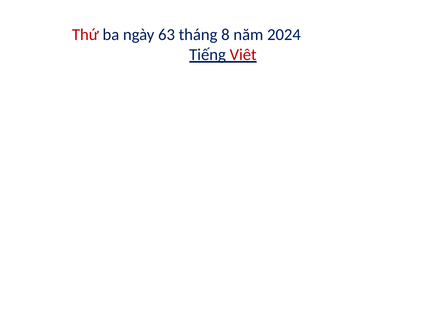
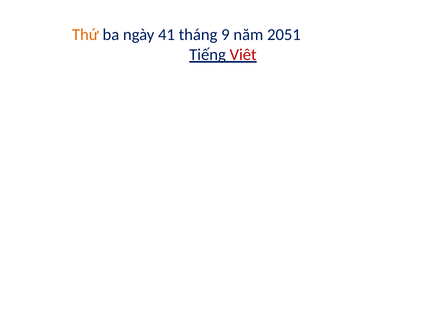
Thứ colour: red -> orange (85, 35)
63: 63 -> 41 (167, 35)
8: 8 -> 9 (225, 35)
2024: 2024 -> 2051 (284, 35)
